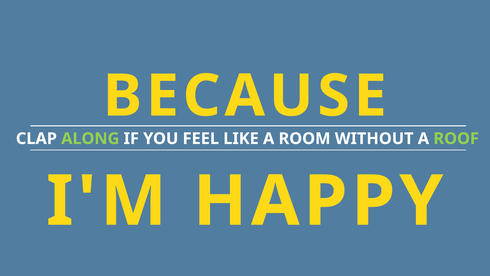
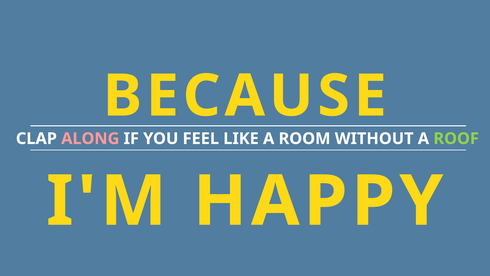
ALONG colour: light green -> pink (90, 138)
